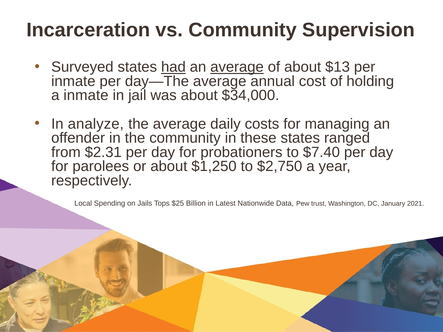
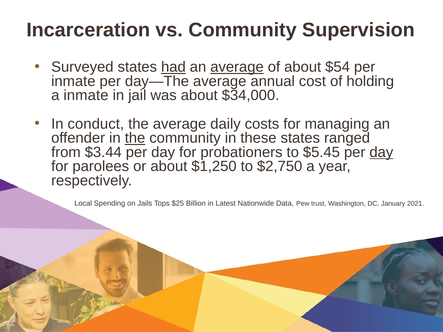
$13: $13 -> $54 (338, 67)
analyze: analyze -> conduct (96, 124)
the underline: none -> present (135, 138)
$2.31: $2.31 -> $3.44 (103, 152)
$7.40: $7.40 -> $5.45 (321, 152)
day underline: none -> present (381, 152)
